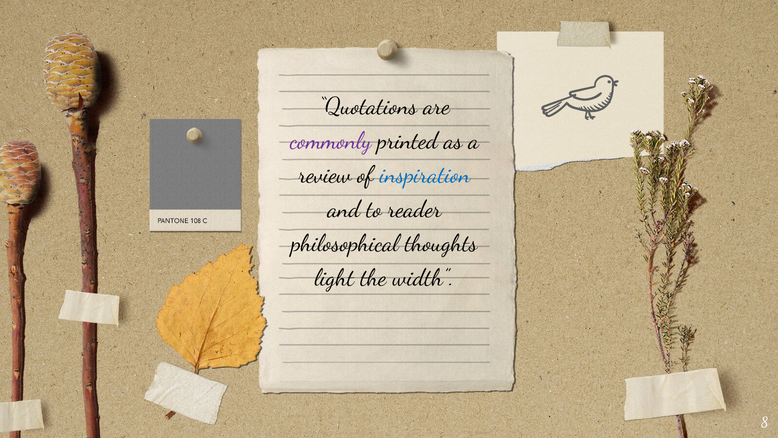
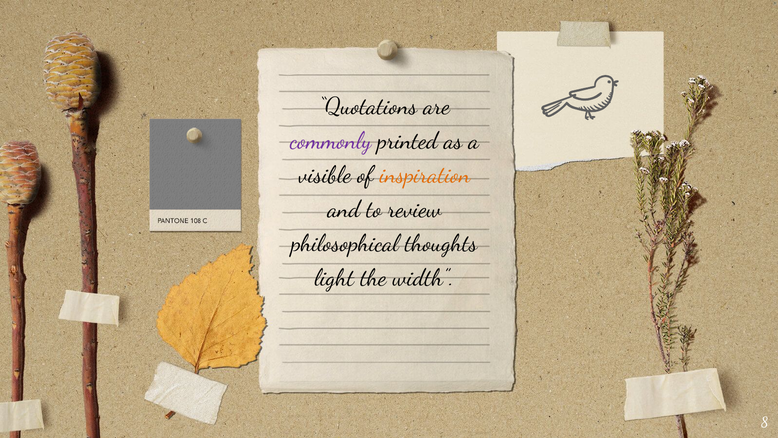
review: review -> visible (325, 174)
inspiration colour: blue -> orange (425, 174)
reader: reader -> review (415, 209)
